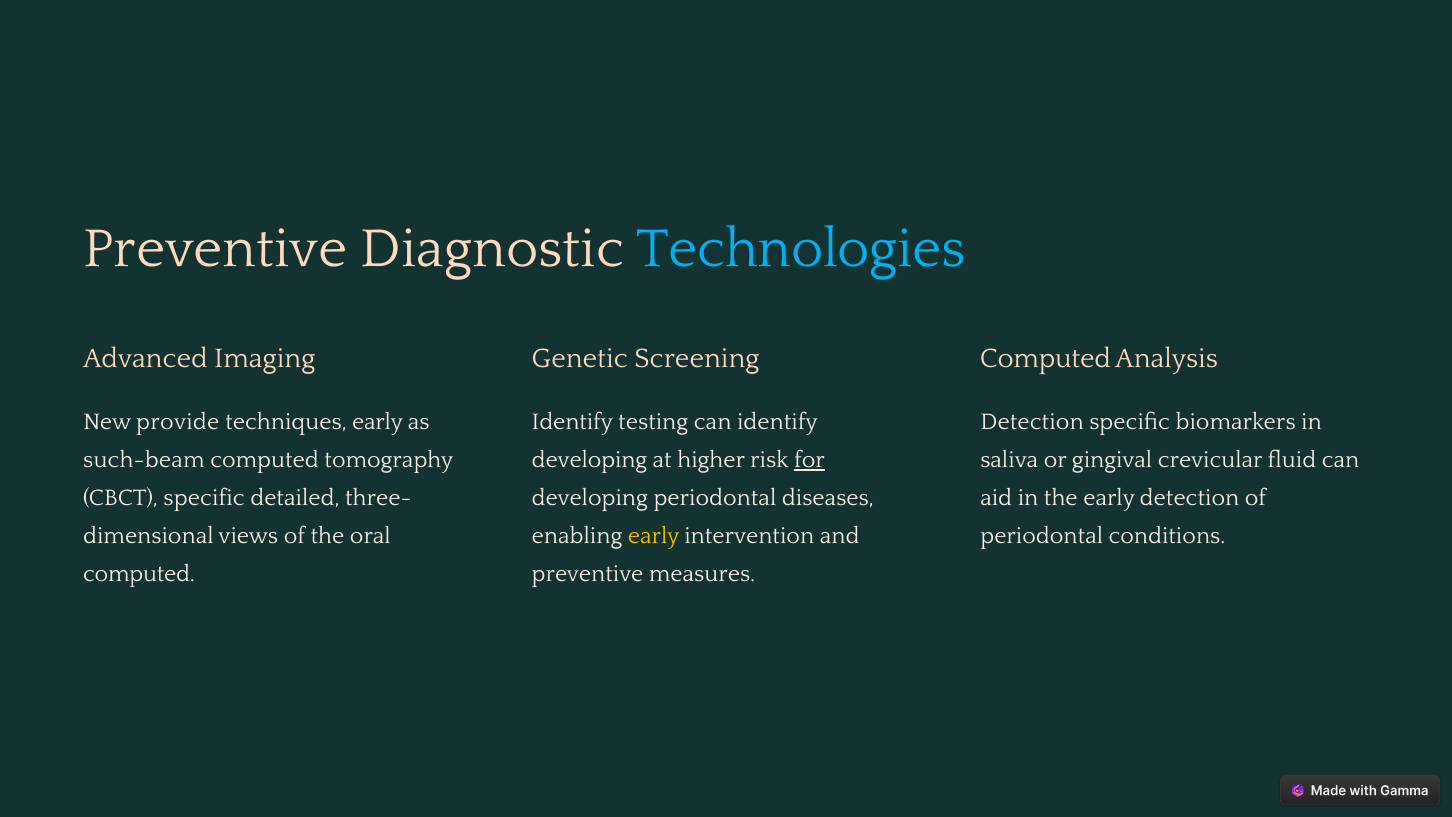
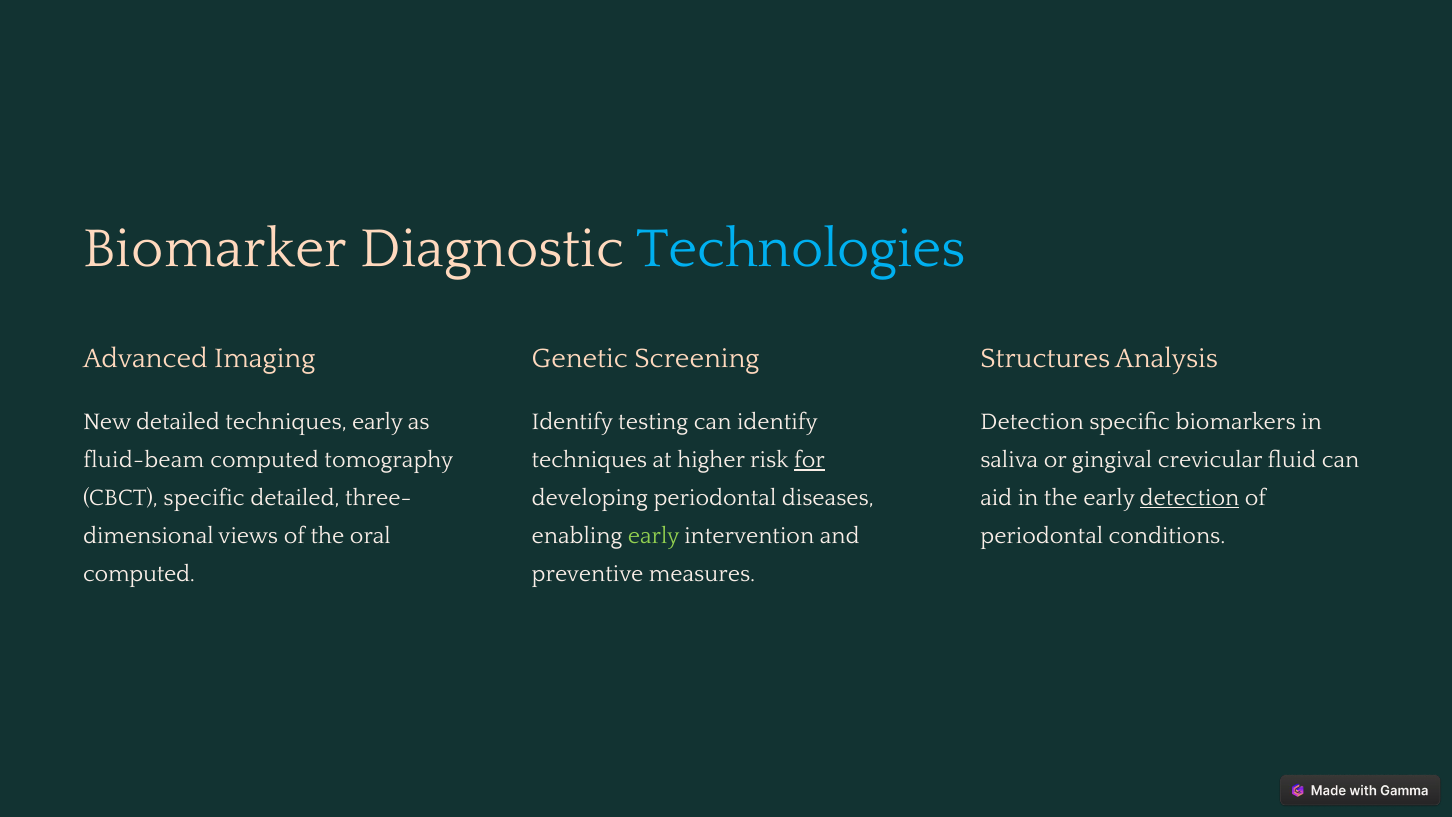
Preventive: Preventive -> Biomarker (215, 249)
Computed: Computed -> Structures (1045, 358)
New provide: provide -> detailed (178, 422)
such-beam: such-beam -> fluid-beam (144, 460)
developing: developing -> techniques (589, 460)
detection underline: none -> present (1190, 498)
early colour: yellow -> light green (654, 535)
